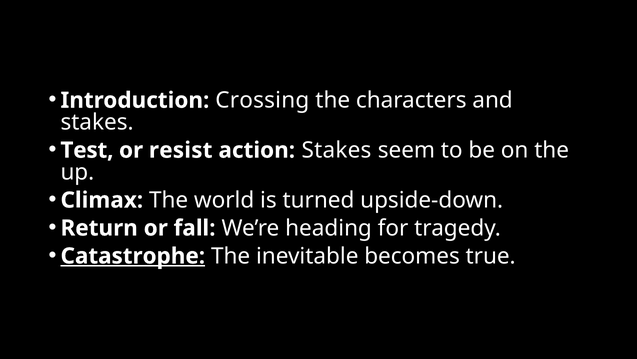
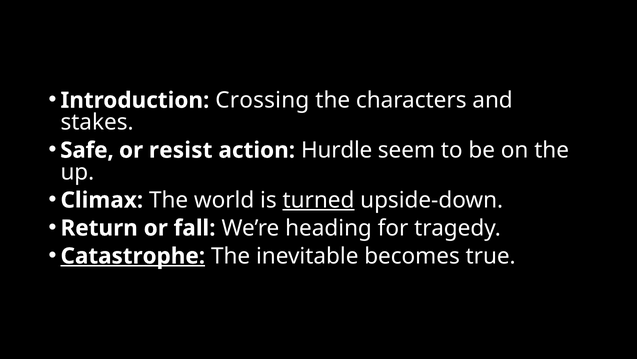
Test: Test -> Safe (87, 150)
action Stakes: Stakes -> Hurdle (337, 150)
turned underline: none -> present (318, 200)
